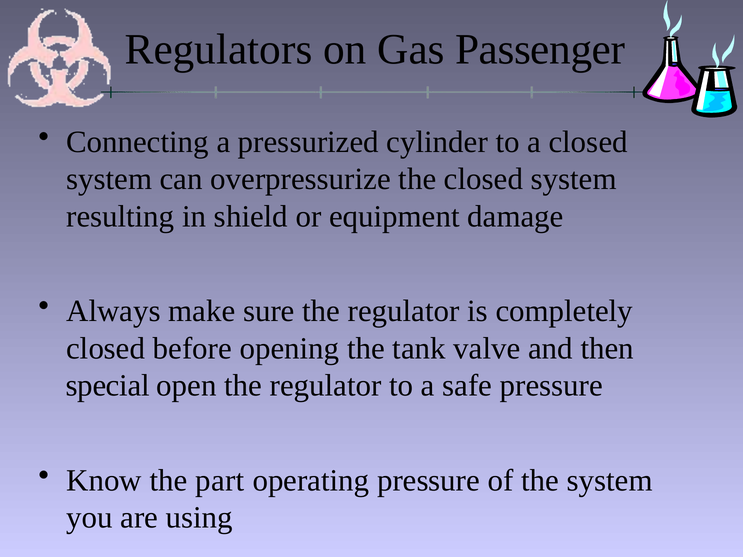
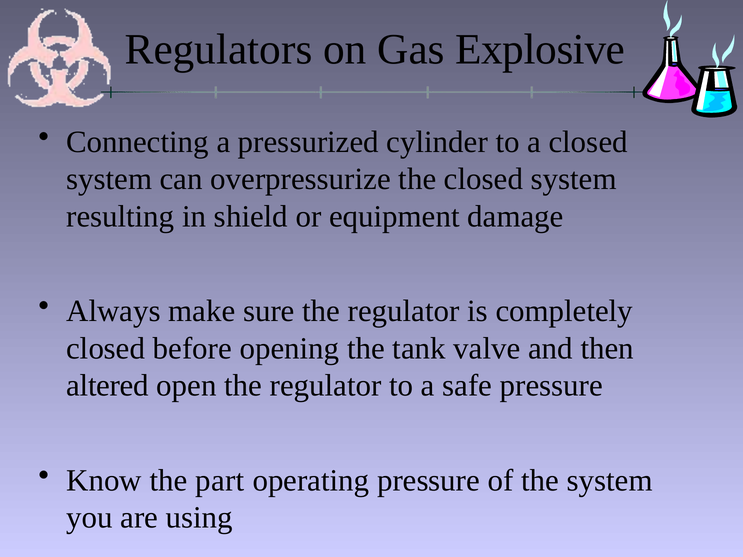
Passenger: Passenger -> Explosive (540, 49)
special: special -> altered (108, 386)
